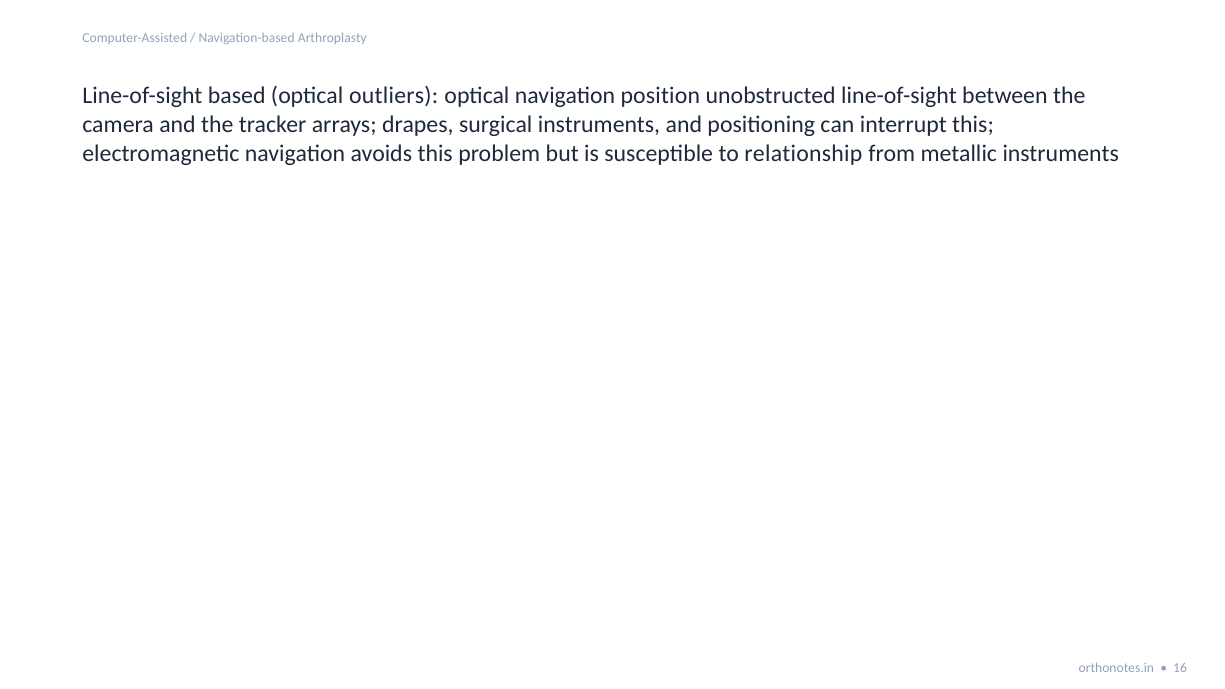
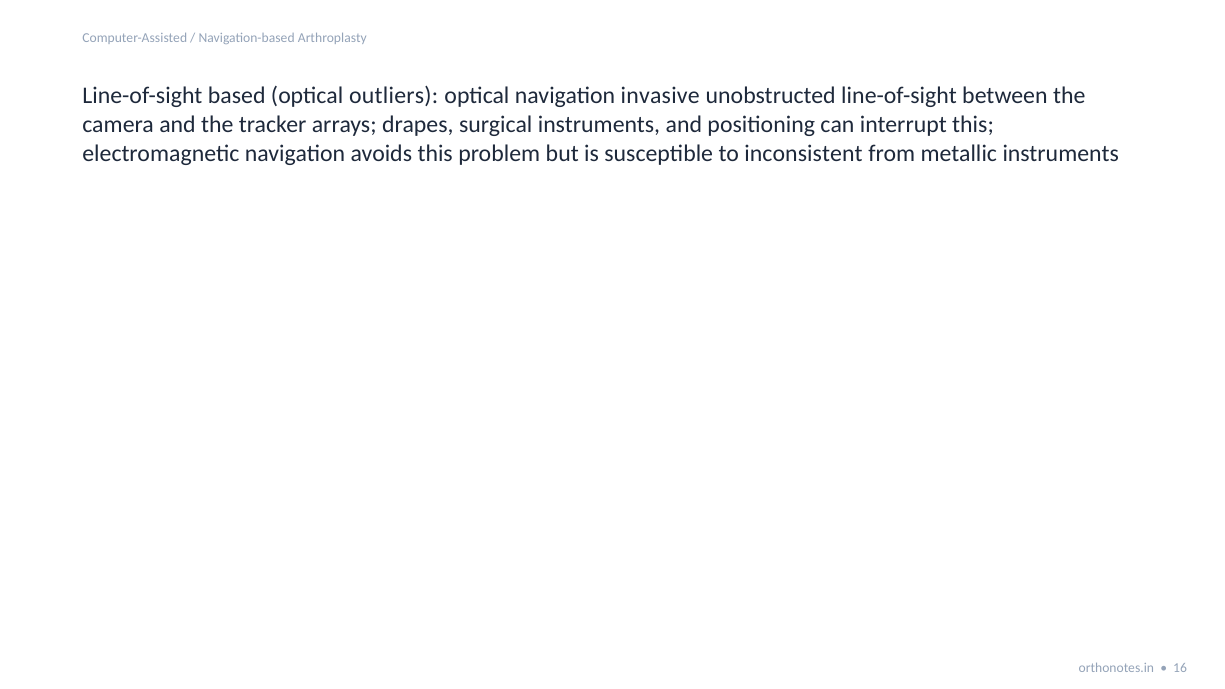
position: position -> invasive (660, 96)
relationship: relationship -> inconsistent (803, 153)
